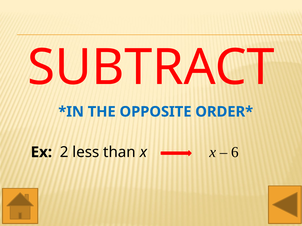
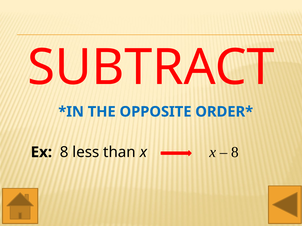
Ex 2: 2 -> 8 (64, 153)
6: 6 -> 8 (235, 153)
